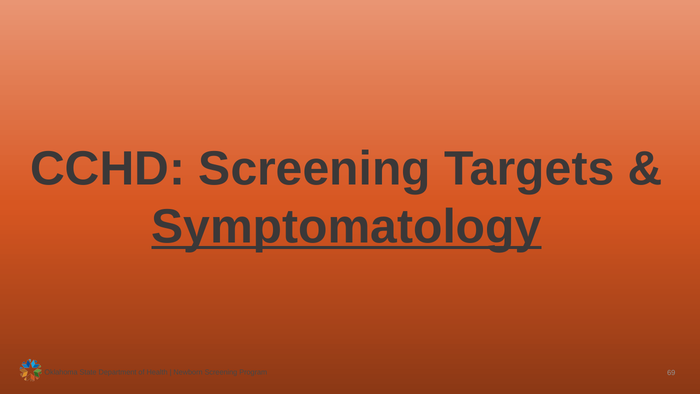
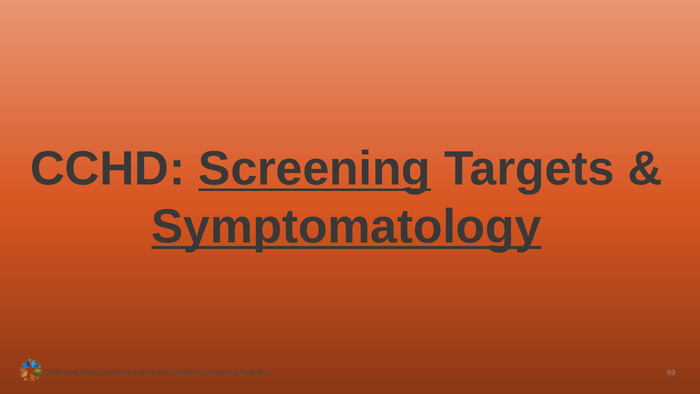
Screening underline: none -> present (315, 169)
